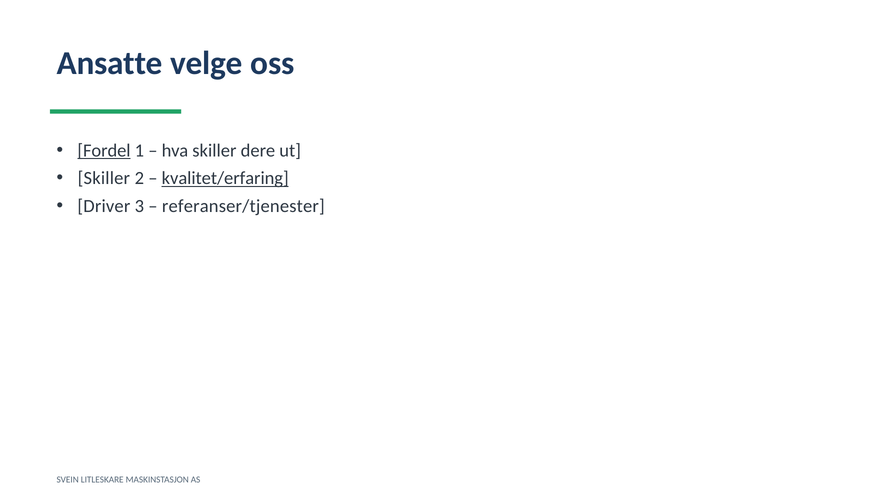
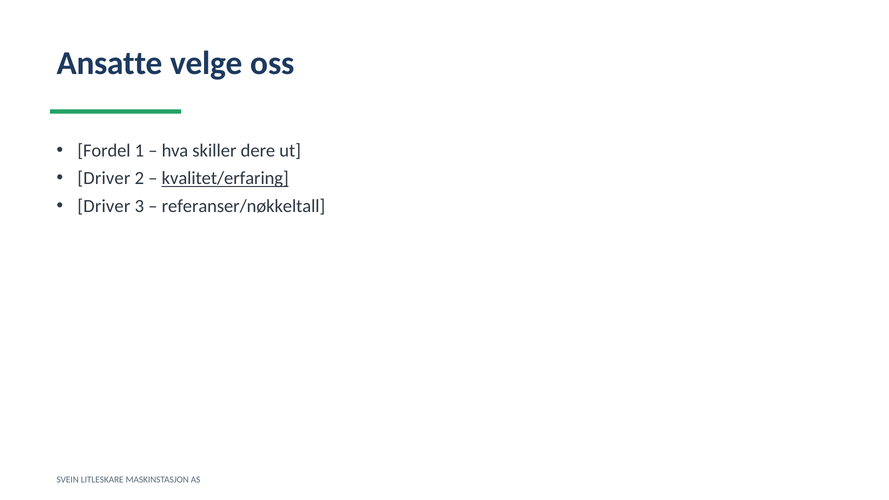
Fordel underline: present -> none (104, 151)
Skiller: Skiller -> Driver (104, 178)
referanser/tjenester: referanser/tjenester -> referanser/nøkkeltall (243, 206)
